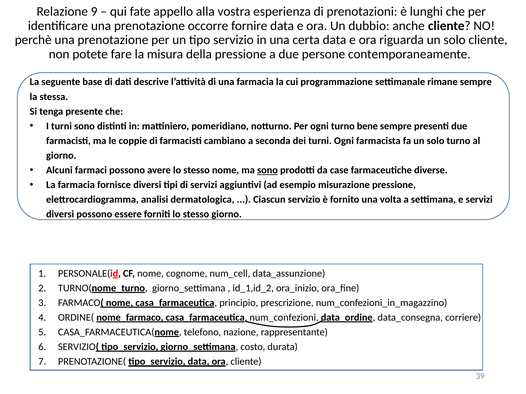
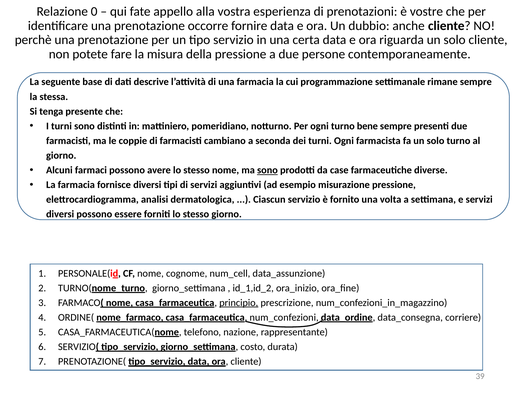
9: 9 -> 0 (94, 12)
lunghi: lunghi -> vostre (426, 12)
principio underline: none -> present (239, 303)
